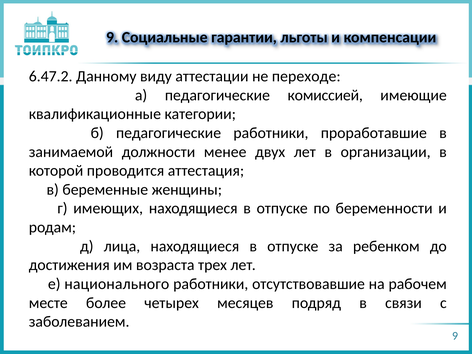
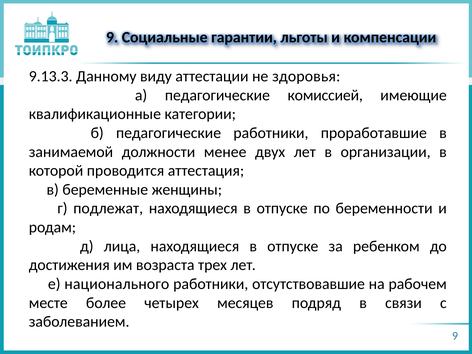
6.47.2: 6.47.2 -> 9.13.3 (51, 76)
переходе: переходе -> здоровья (306, 76)
имеющих: имеющих -> подлежат (108, 208)
